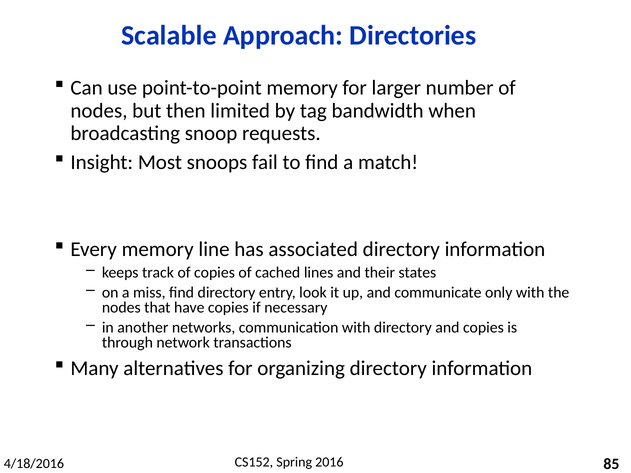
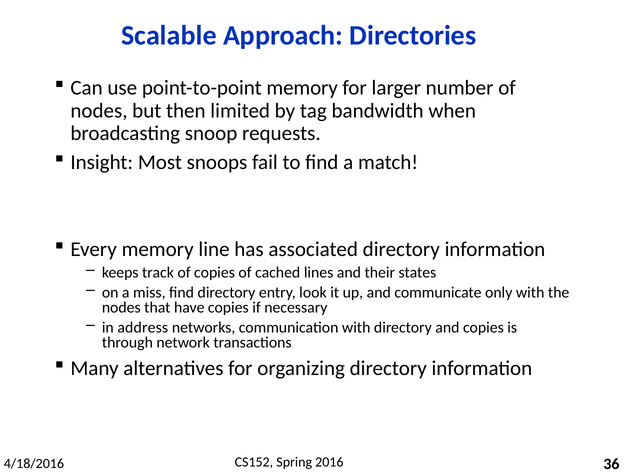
another: another -> address (143, 328)
85: 85 -> 36 (611, 464)
